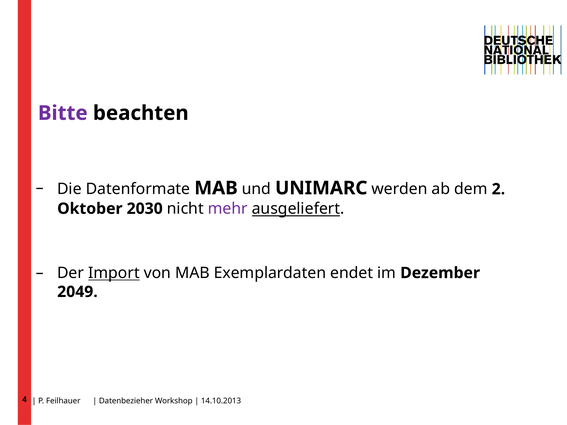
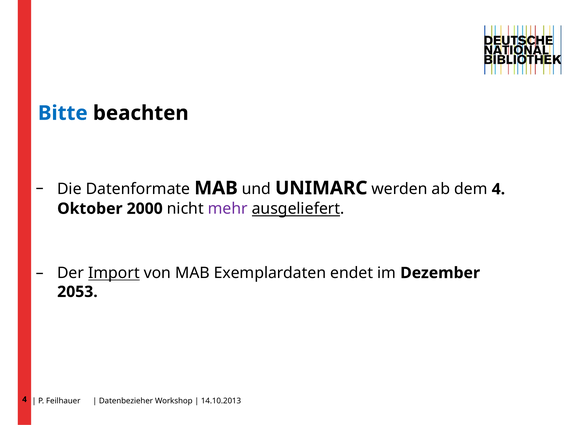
Bitte colour: purple -> blue (63, 113)
dem 2: 2 -> 4 (498, 189)
2030: 2030 -> 2000 (145, 209)
2049: 2049 -> 2053 (77, 292)
